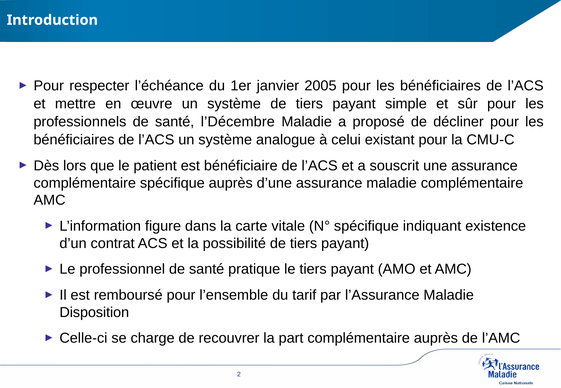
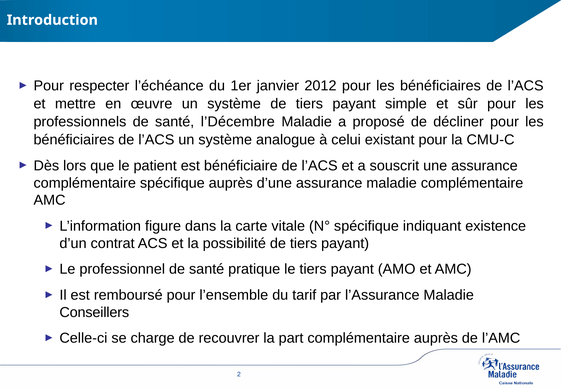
2005: 2005 -> 2012 (320, 86)
Disposition: Disposition -> Conseillers (94, 313)
